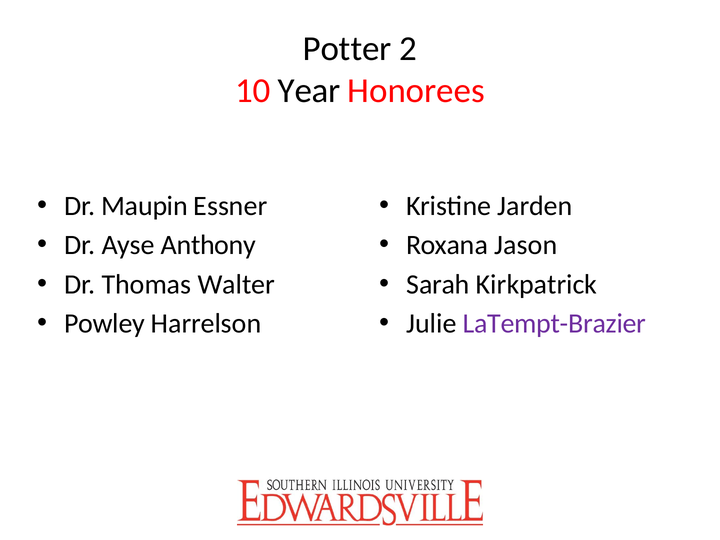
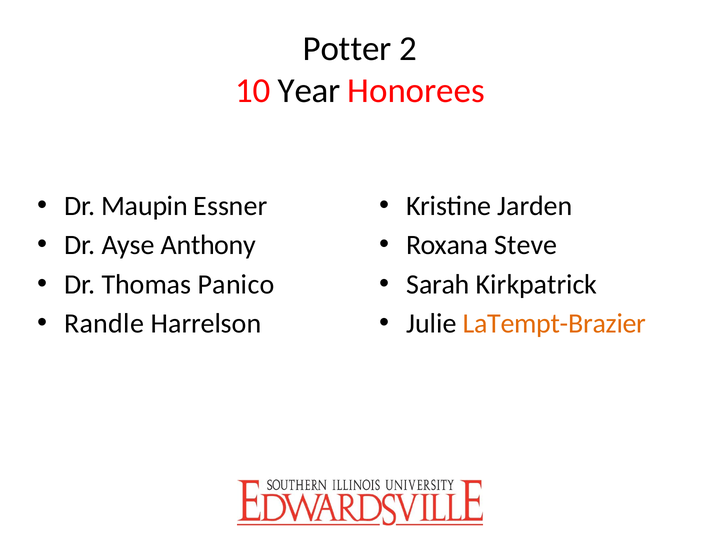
Jason: Jason -> Steve (526, 245)
Walter: Walter -> Panico (236, 284)
Powley: Powley -> Randle (104, 324)
LaTempt-Brazier colour: purple -> orange (554, 324)
